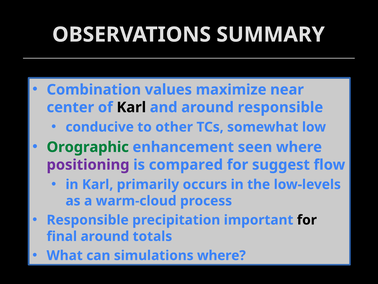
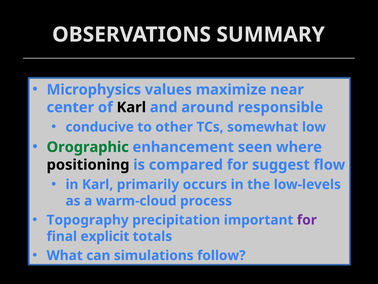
Combination: Combination -> Microphysics (94, 90)
positioning colour: purple -> black (88, 165)
Responsible: Responsible -> Topography (88, 220)
for colour: black -> purple (307, 220)
final around: around -> explicit (105, 236)
simulations where: where -> follow (221, 255)
